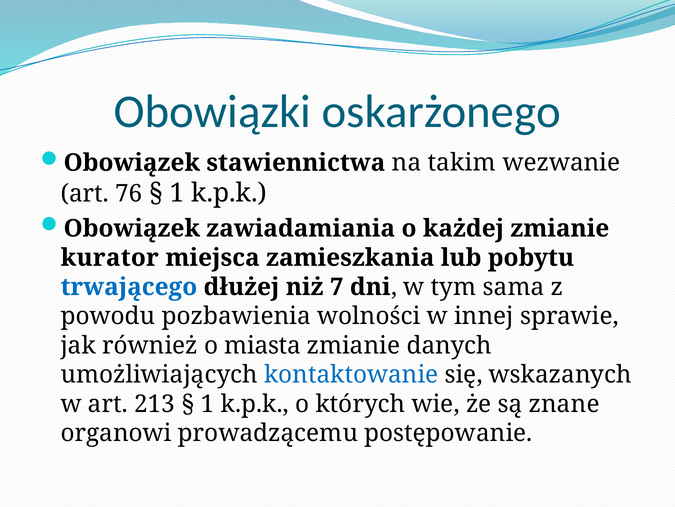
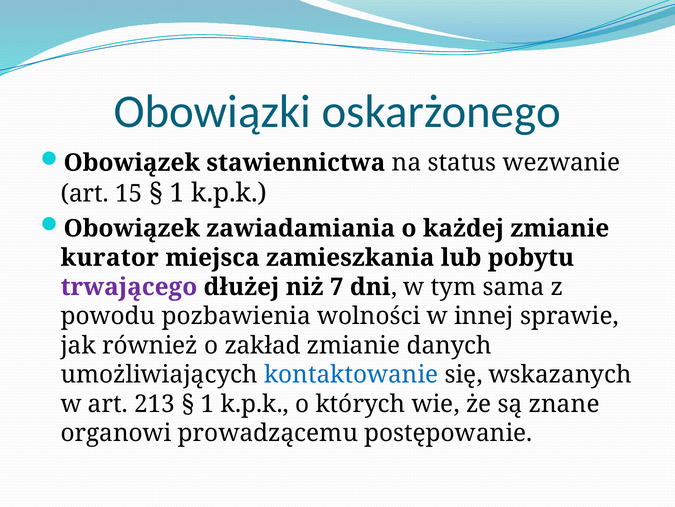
takim: takim -> status (462, 163)
76: 76 -> 15 (129, 194)
trwającego colour: blue -> purple (129, 287)
miasta: miasta -> zakład (263, 345)
